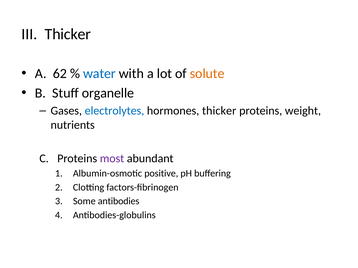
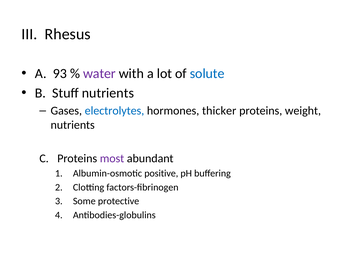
III Thicker: Thicker -> Rhesus (68, 34)
62: 62 -> 93 (60, 74)
water colour: blue -> purple (99, 74)
solute colour: orange -> blue (207, 74)
Stuff organelle: organelle -> nutrients (108, 93)
antibodies: antibodies -> protective (119, 202)
